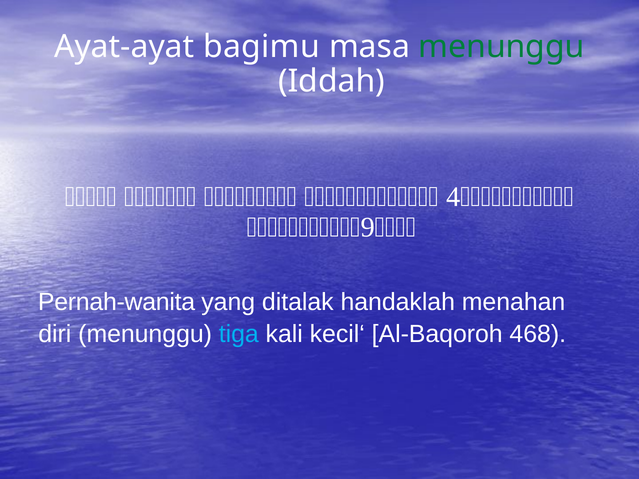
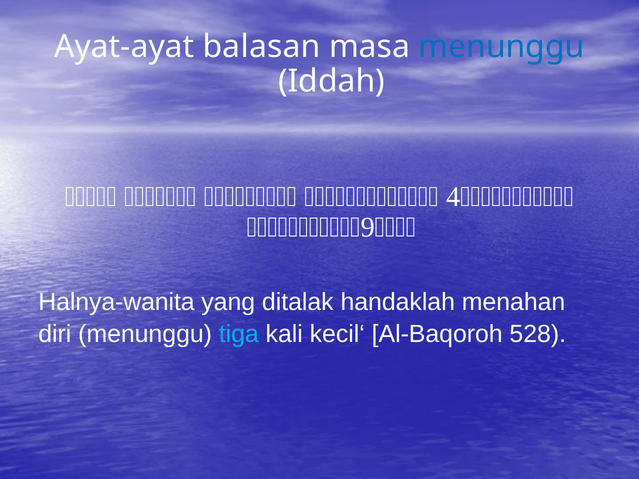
bagimu: bagimu -> balasan (262, 47)
menunggu colour: green -> blue (501, 47)
Pernah-wanita: Pernah-wanita -> Halnya-wanita (116, 302)
468: 468 -> 528 (538, 334)
